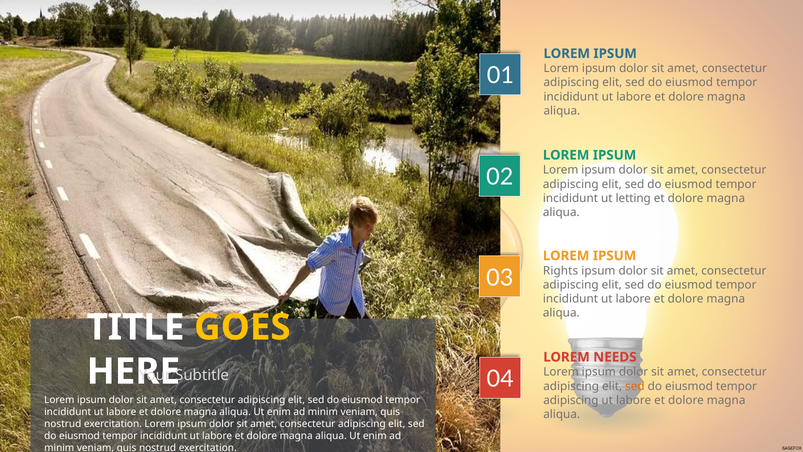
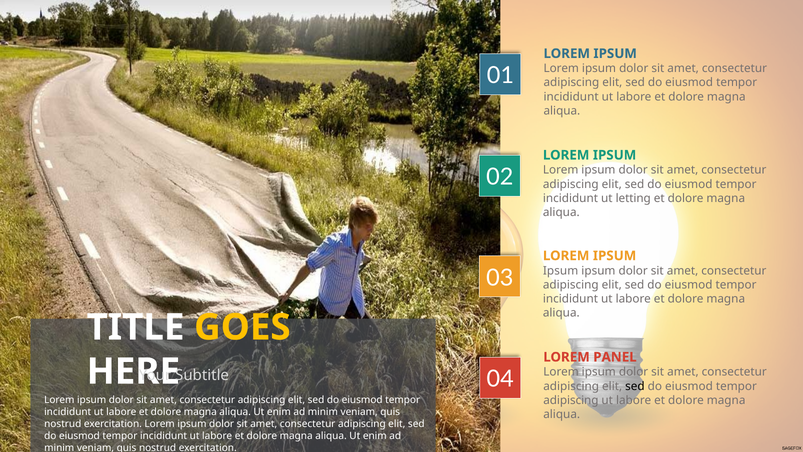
Rights: Rights -> Ipsum (561, 271)
NEEDS: NEEDS -> PANEL (615, 357)
sed colour: orange -> black (635, 386)
